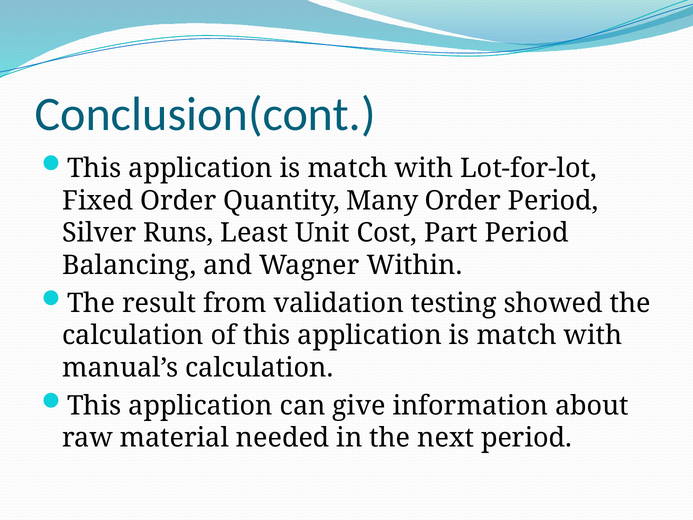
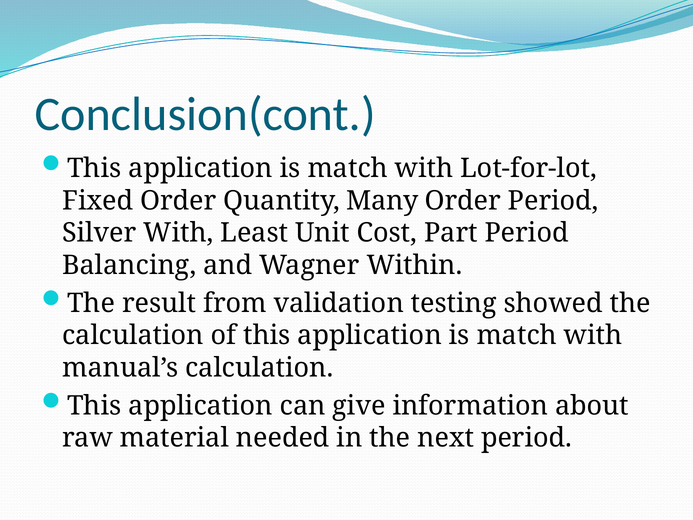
Silver Runs: Runs -> With (178, 233)
